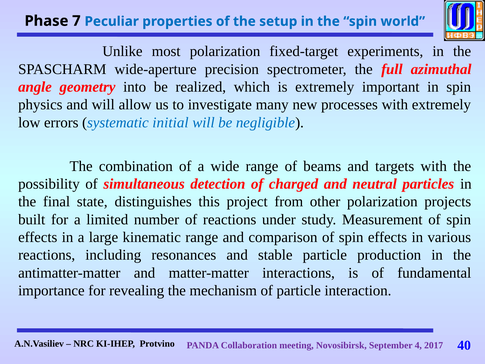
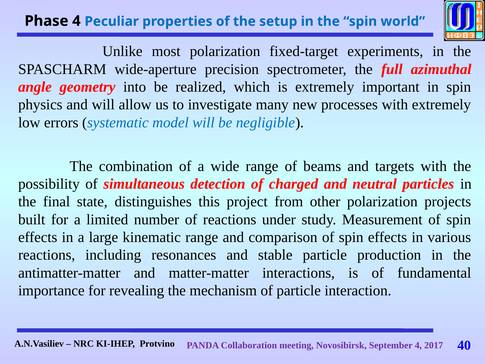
Phase 7: 7 -> 4 (76, 21)
initial: initial -> model (171, 122)
